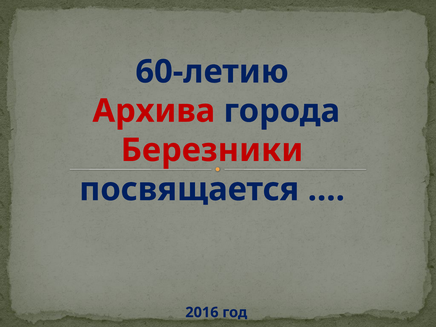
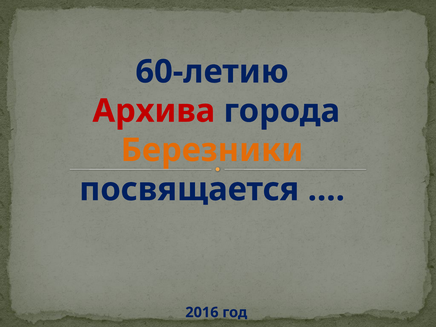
Березники colour: red -> orange (212, 150)
